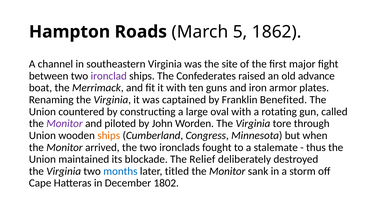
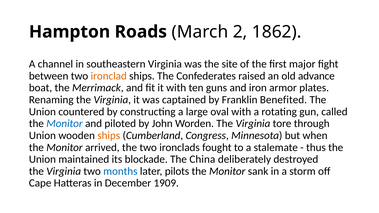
5: 5 -> 2 (240, 32)
ironclad colour: purple -> orange (109, 76)
Monitor colour: purple -> blue (65, 124)
Relief: Relief -> China (202, 159)
titled: titled -> pilots (177, 171)
1802: 1802 -> 1909 (166, 183)
